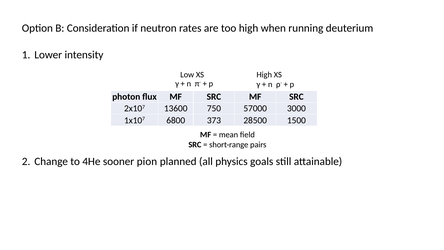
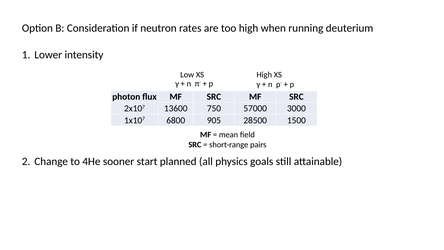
373: 373 -> 905 (214, 120)
pion: pion -> start (147, 161)
